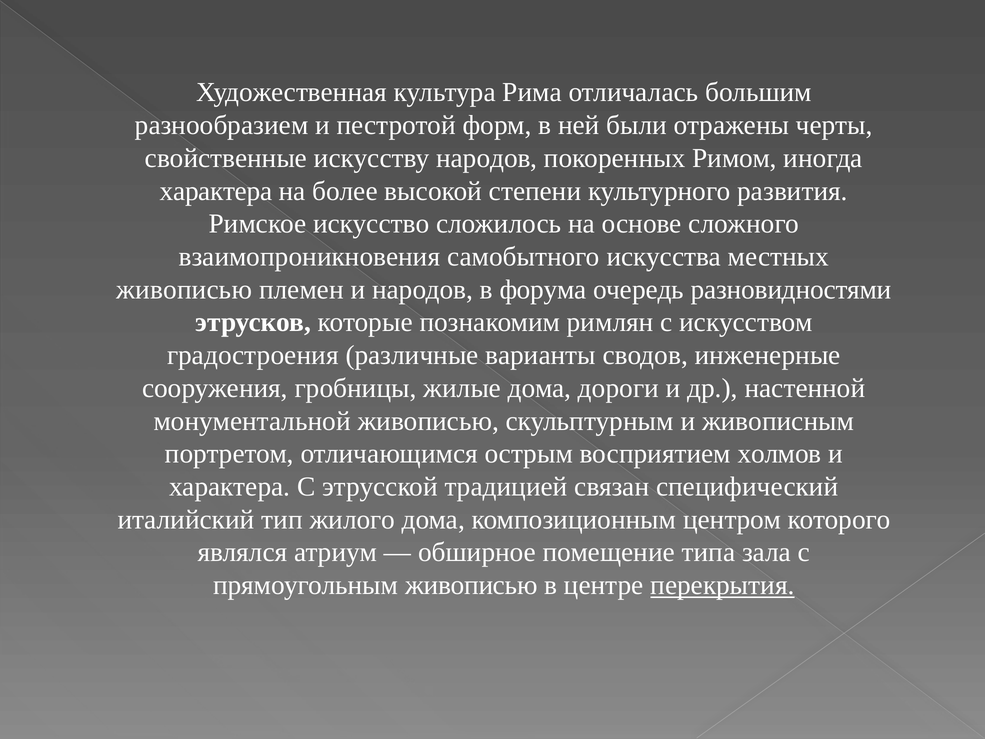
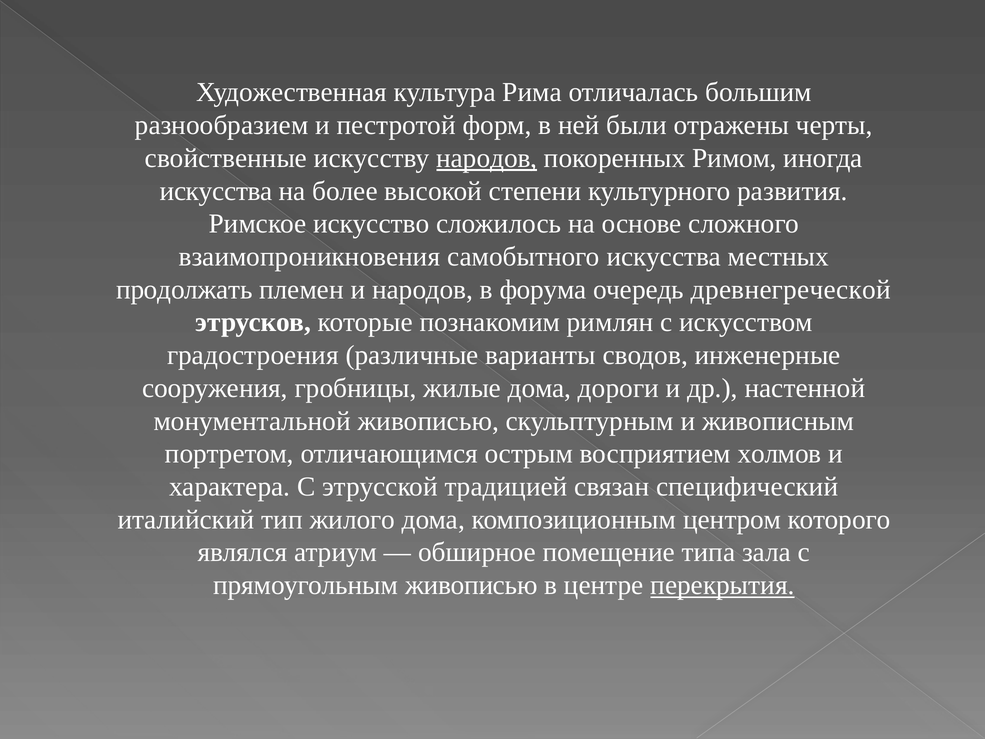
народов underline: none -> present (487, 158)
характера: характера -> искусства (216, 191)
живописью: живописью -> продолжать (184, 289)
разновидностями: разновидностями -> древнегреческой (791, 289)
